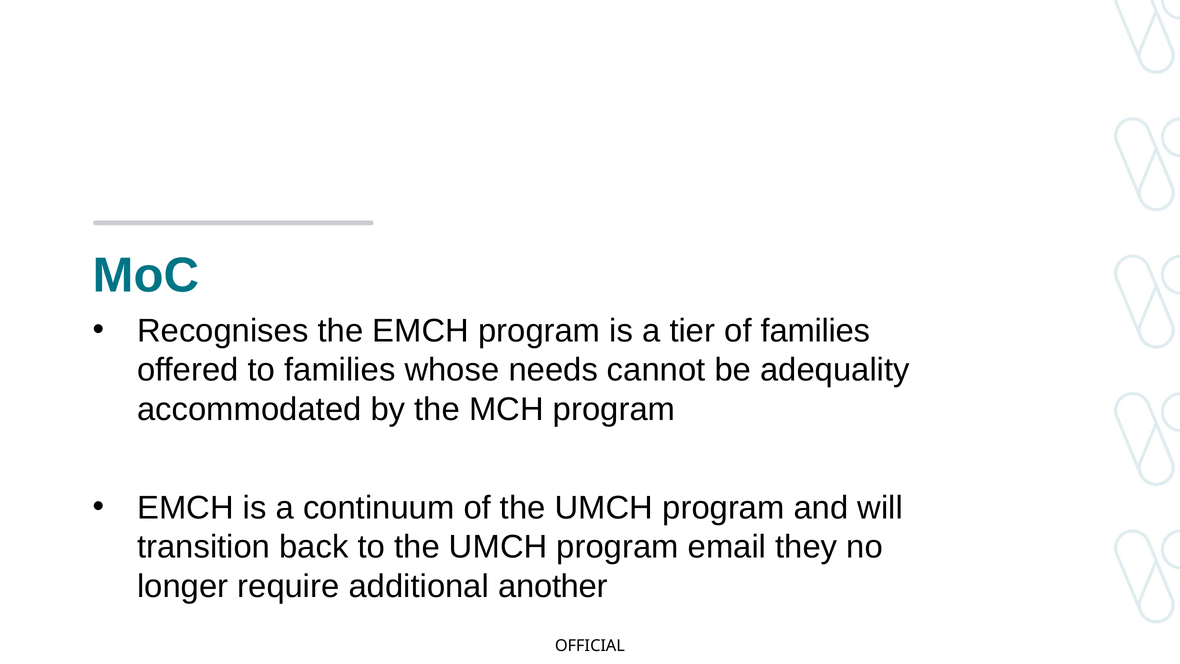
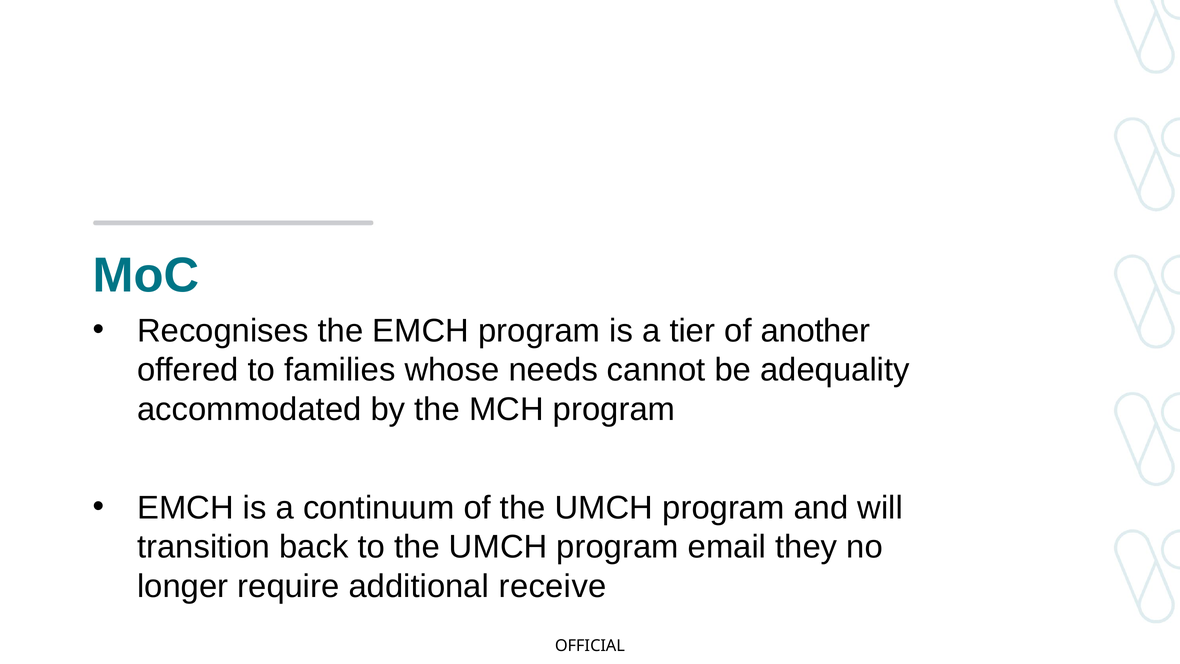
of families: families -> another (816, 331)
another: another -> receive (553, 587)
